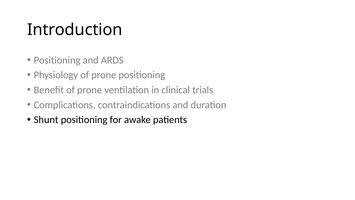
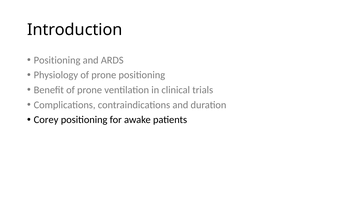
Shunt: Shunt -> Corey (46, 120)
